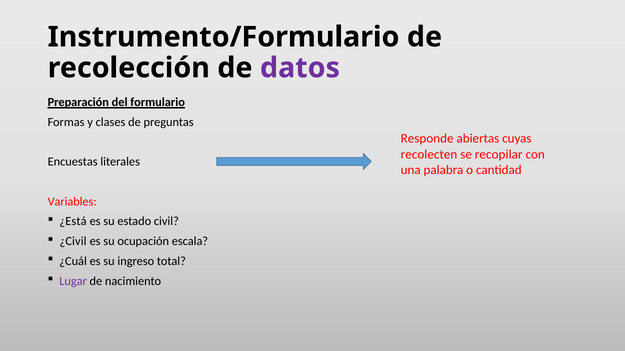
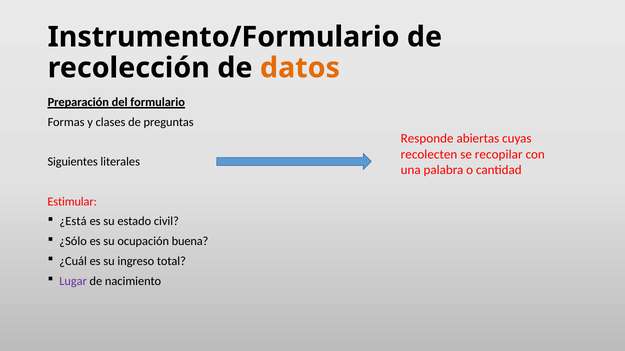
datos colour: purple -> orange (300, 68)
Encuestas: Encuestas -> Siguientes (73, 162)
Variables: Variables -> Estimular (72, 202)
¿Civil: ¿Civil -> ¿Sólo (73, 242)
escala: escala -> buena (190, 242)
